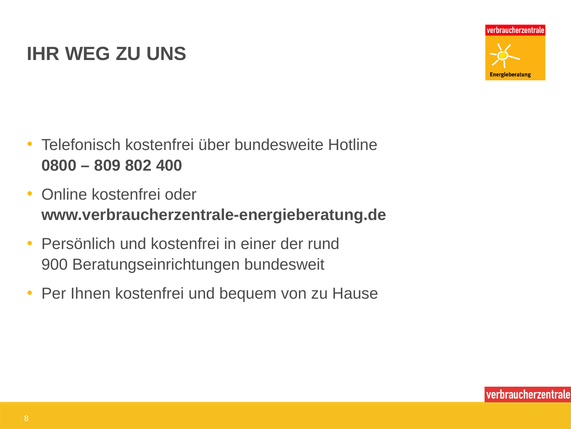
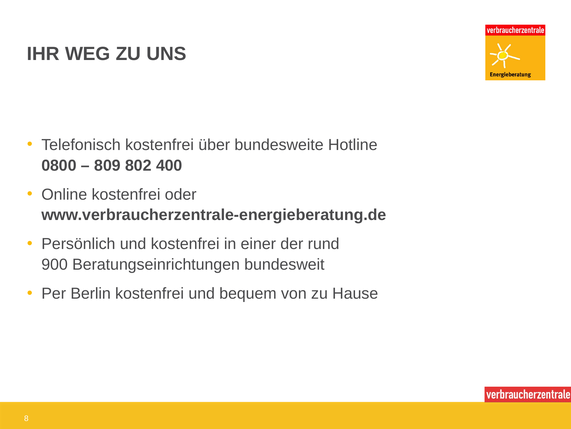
Ihnen: Ihnen -> Berlin (91, 293)
